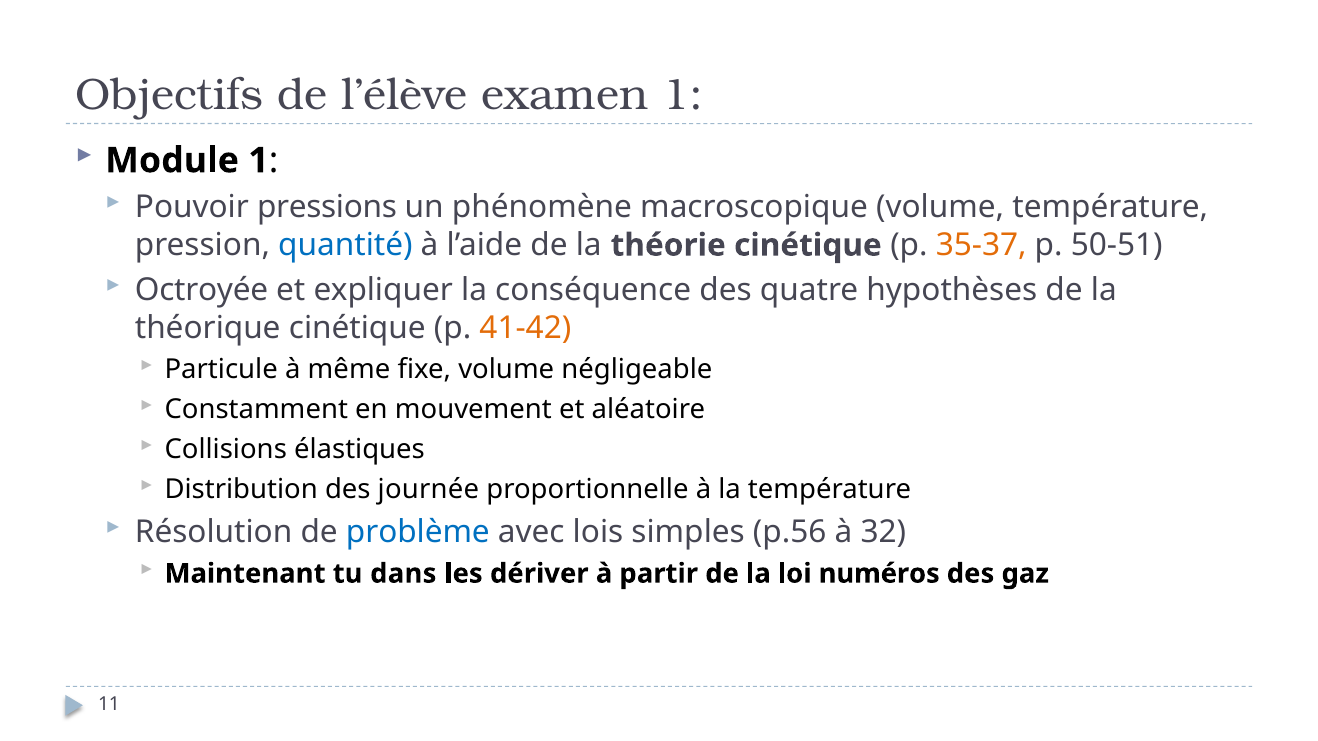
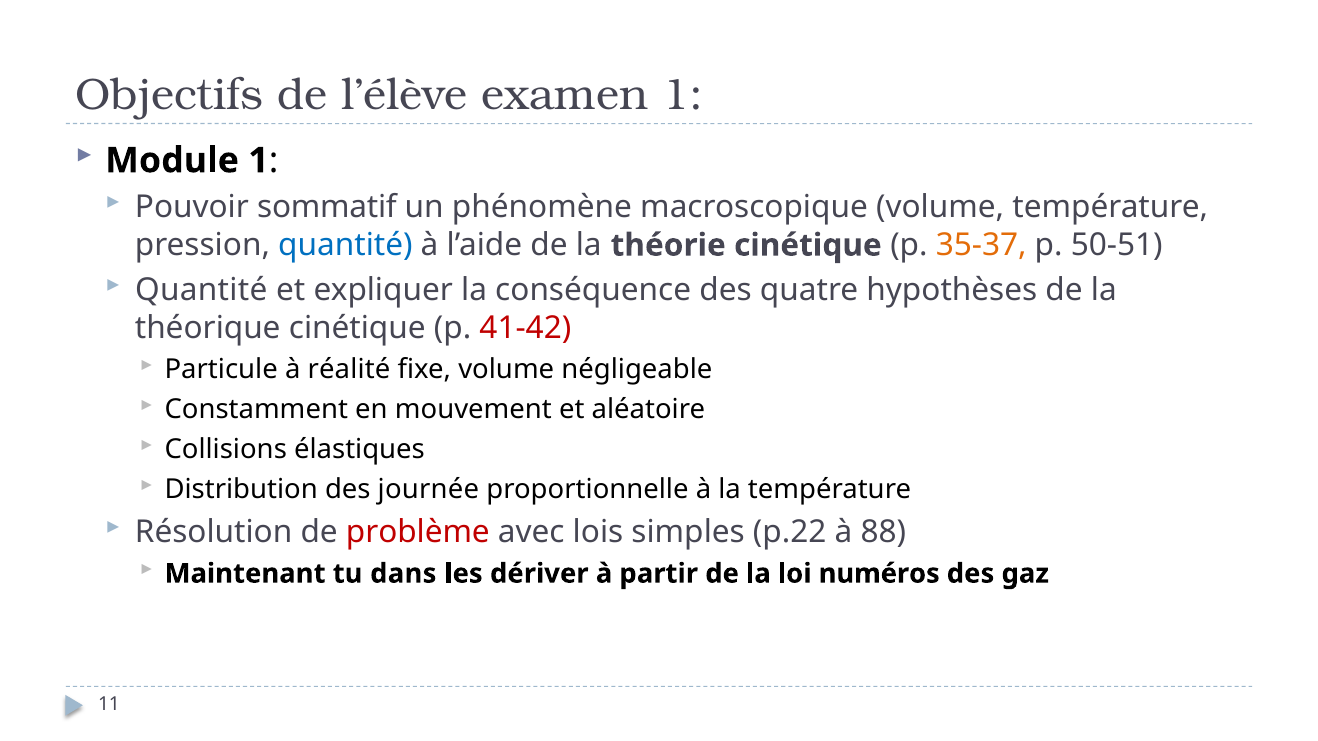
pressions: pressions -> sommatif (327, 207)
Octroyée: Octroyée -> Quantité (201, 290)
41-42 colour: orange -> red (525, 328)
même: même -> réalité (349, 370)
problème colour: blue -> red (418, 532)
p.56: p.56 -> p.22 (790, 532)
32: 32 -> 88 (883, 532)
